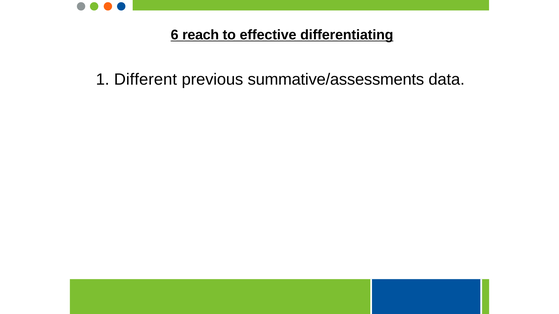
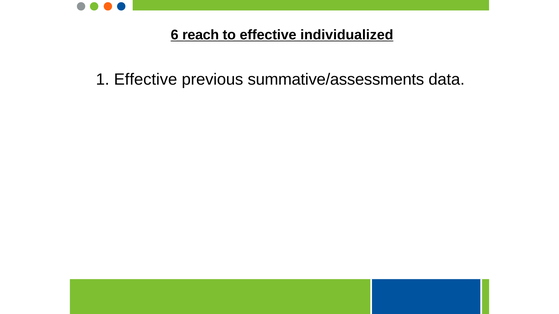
differentiating: differentiating -> individualized (347, 35)
1 Different: Different -> Effective (146, 79)
